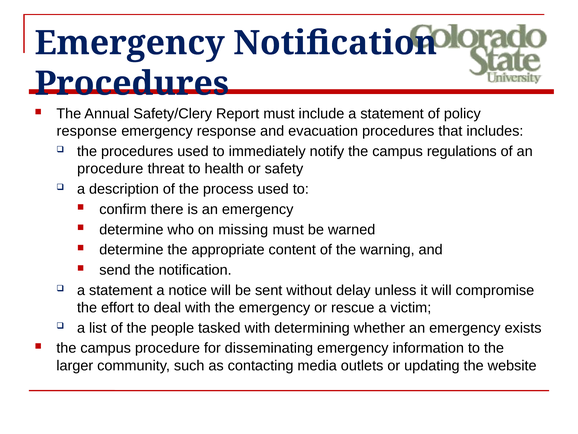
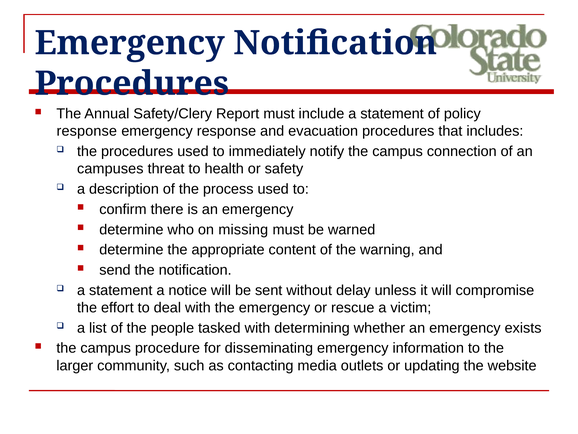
regulations: regulations -> connection (462, 151)
procedure: procedure -> campuses (110, 169)
